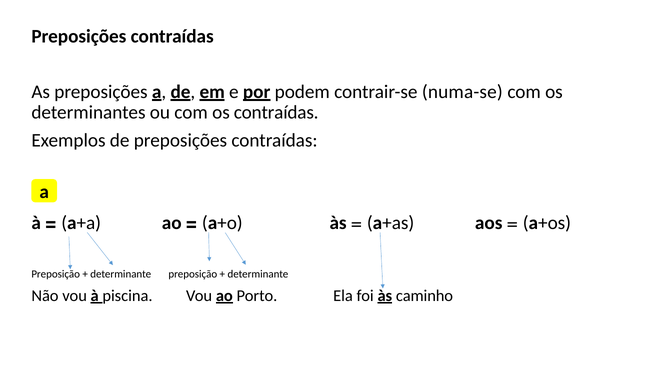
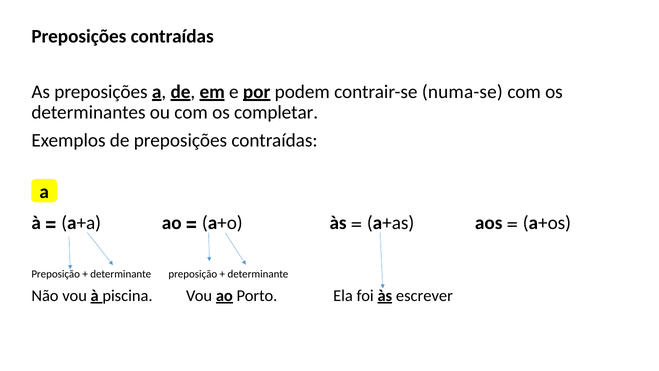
os contraídas: contraídas -> completar (276, 112)
caminho: caminho -> escrever (424, 295)
